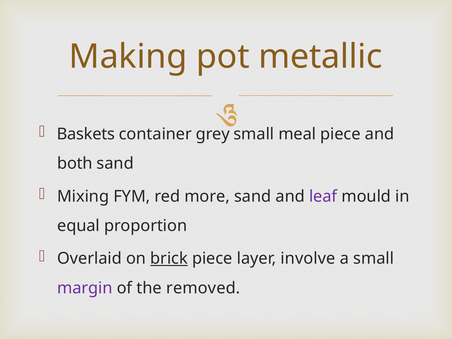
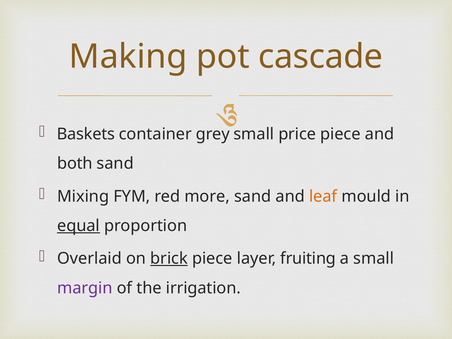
metallic: metallic -> cascade (321, 57)
meal: meal -> price (297, 134)
leaf colour: purple -> orange (323, 196)
equal underline: none -> present (79, 226)
involve: involve -> fruiting (308, 259)
removed: removed -> irrigation (203, 288)
